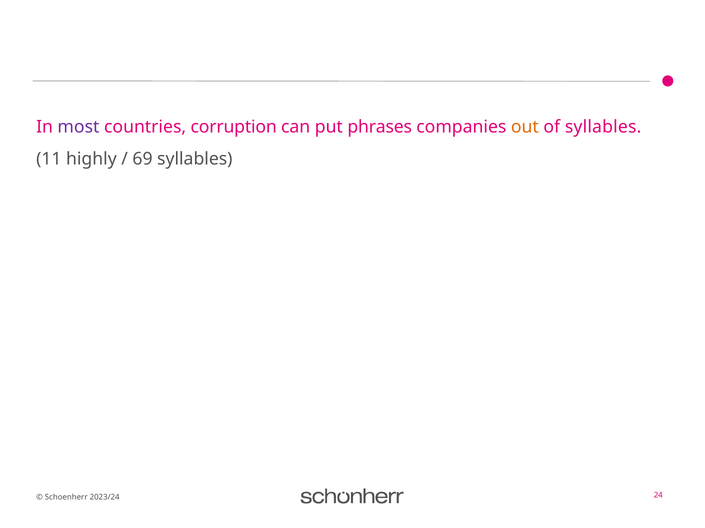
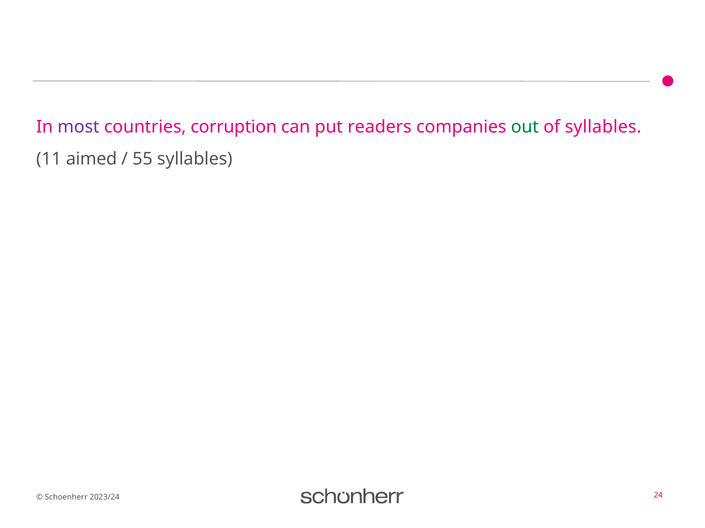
phrases: phrases -> readers (380, 127)
out colour: orange -> green (525, 127)
highly: highly -> aimed (91, 159)
69: 69 -> 55 (143, 159)
